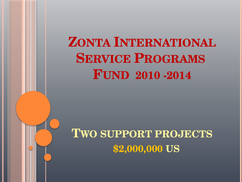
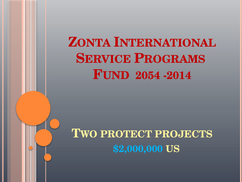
2010: 2010 -> 2054 (148, 75)
SUPPORT: SUPPORT -> PROTECT (126, 134)
$2,000,000 colour: yellow -> light blue (138, 148)
